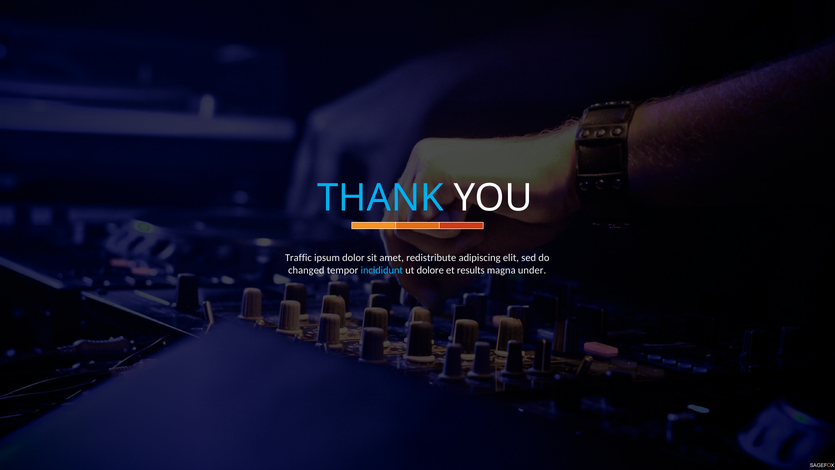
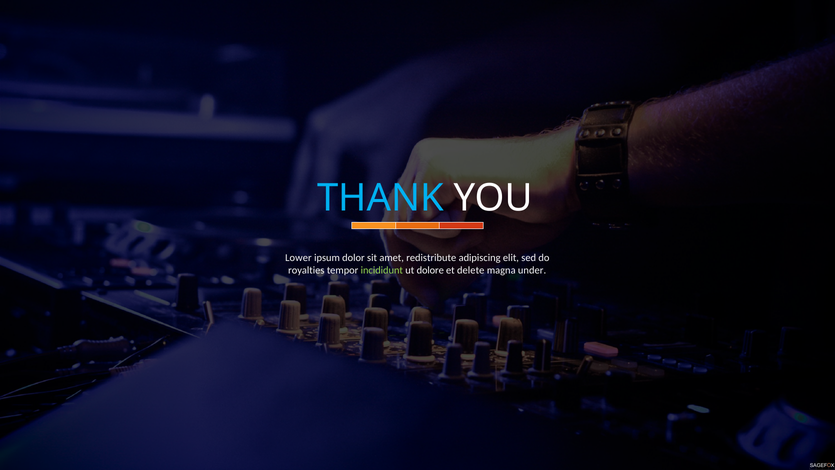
Traffic: Traffic -> Lower (298, 258)
changed: changed -> royalties (306, 270)
incididunt colour: light blue -> light green (382, 270)
results: results -> delete (471, 270)
